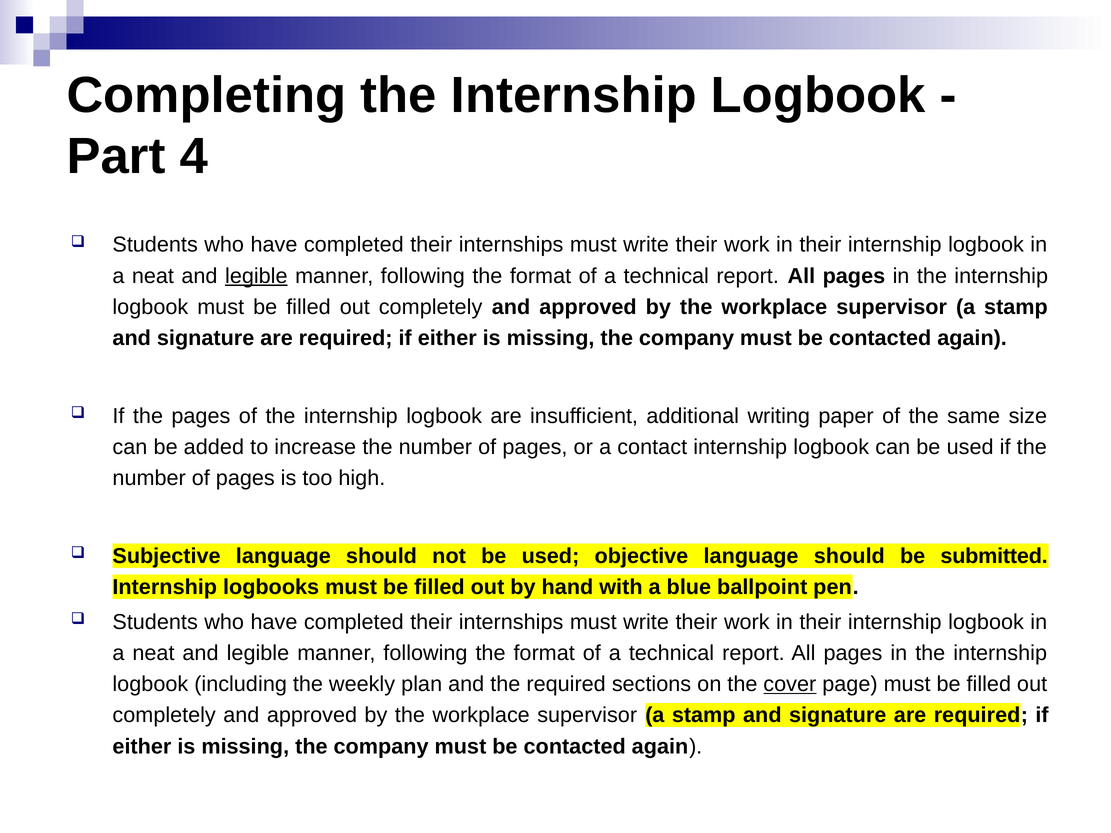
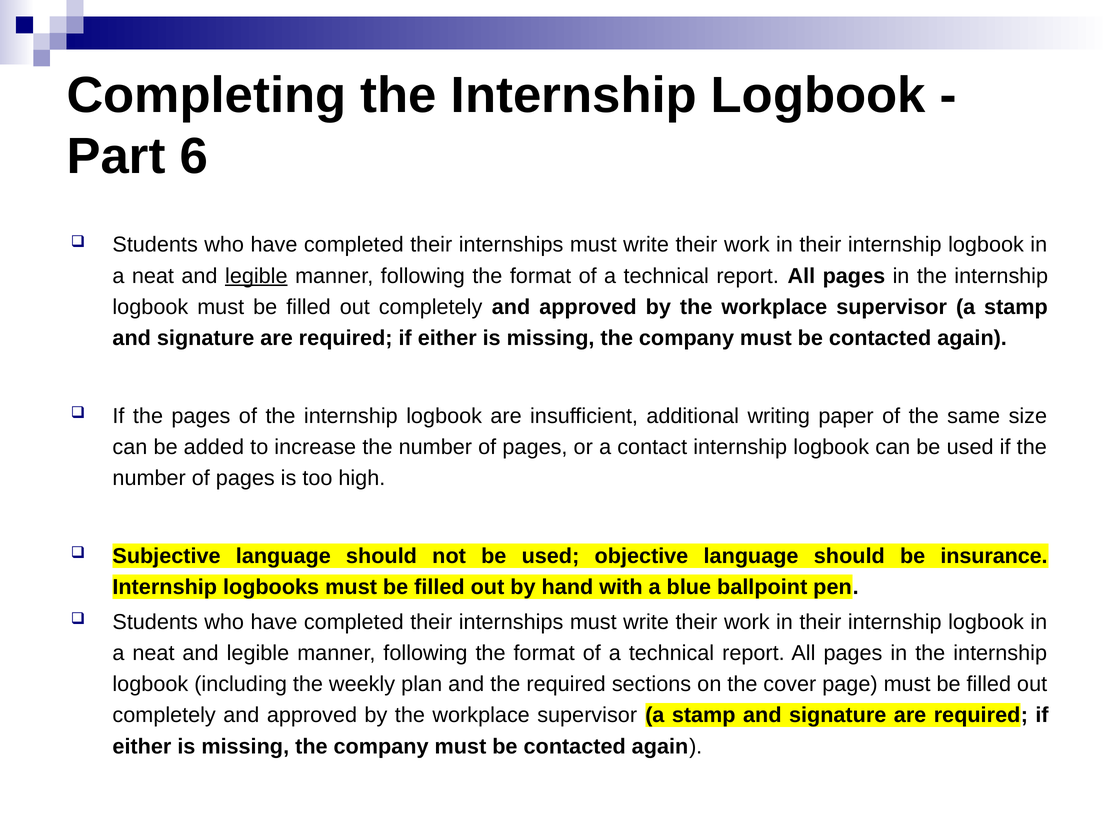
4: 4 -> 6 (194, 156)
submitted: submitted -> insurance (994, 556)
cover underline: present -> none (790, 684)
